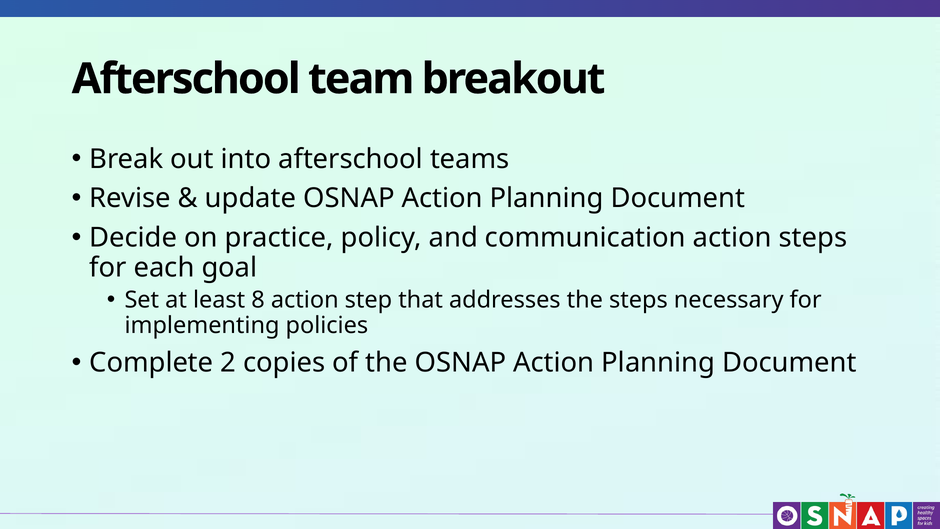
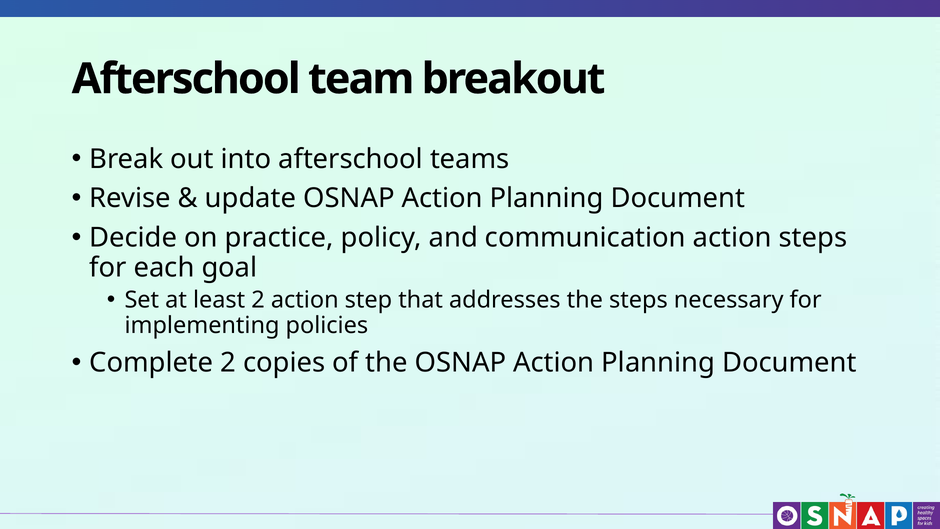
least 8: 8 -> 2 (258, 300)
